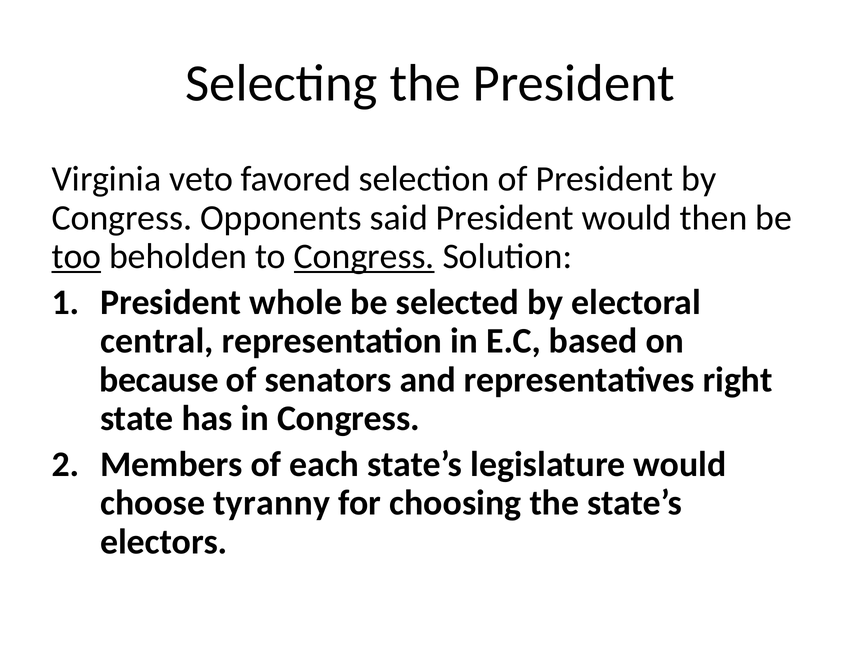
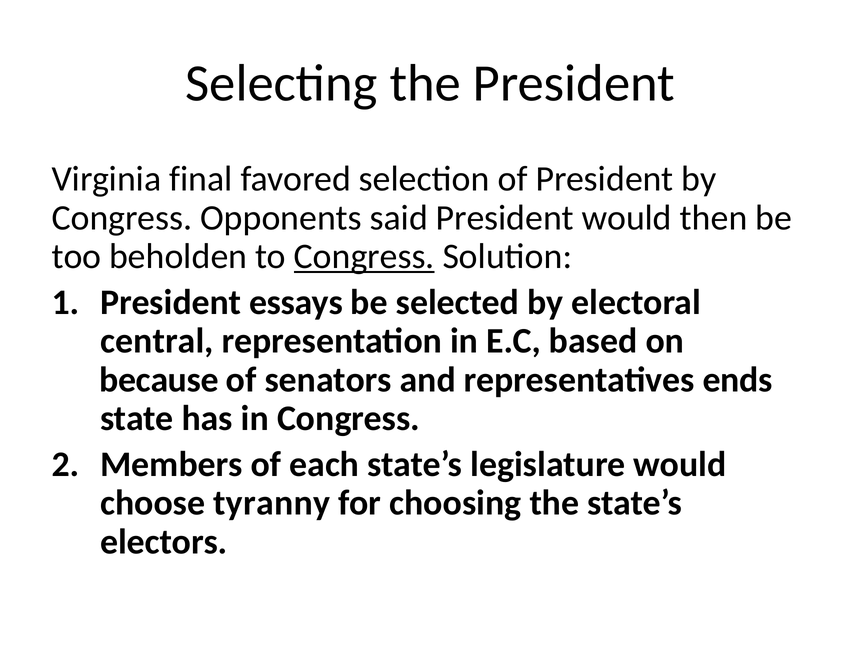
veto: veto -> final (201, 179)
too underline: present -> none (76, 256)
whole: whole -> essays (296, 302)
right: right -> ends (738, 380)
